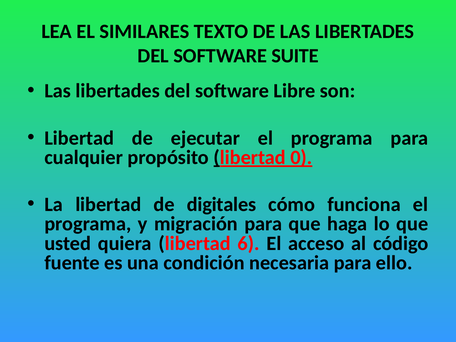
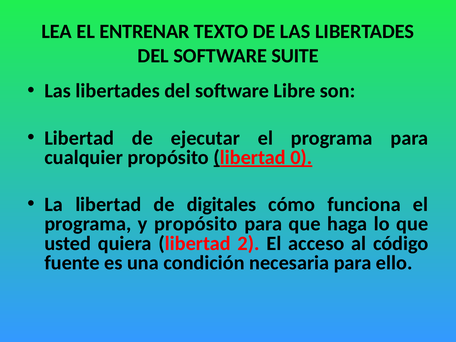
SIMILARES: SIMILARES -> ENTRENAR (144, 31)
y migración: migración -> propósito (196, 224)
6: 6 -> 2 (249, 243)
